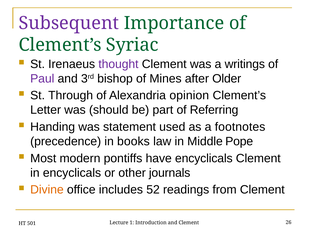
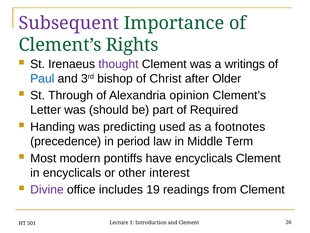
Syriac: Syriac -> Rights (132, 45)
Paul colour: purple -> blue (42, 78)
Mines: Mines -> Christ (165, 78)
Referring: Referring -> Required (214, 110)
statement: statement -> predicting (129, 127)
books: books -> period (134, 141)
Pope: Pope -> Term (239, 141)
journals: journals -> interest (169, 172)
Divine colour: orange -> purple (47, 189)
52: 52 -> 19 (153, 189)
